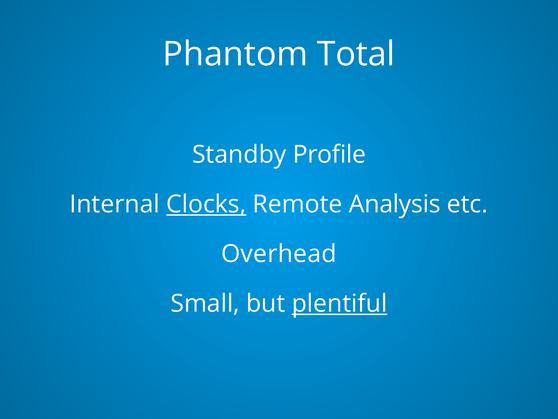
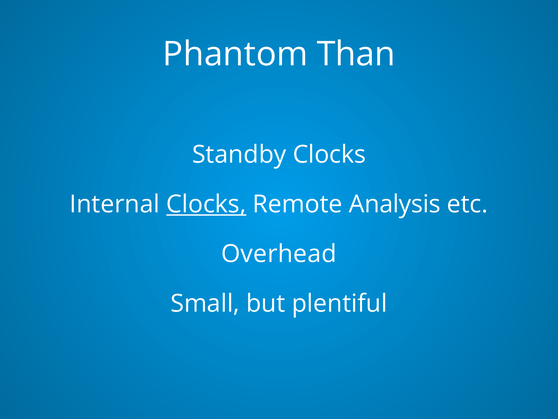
Total: Total -> Than (356, 54)
Standby Profile: Profile -> Clocks (329, 154)
plentiful underline: present -> none (340, 303)
